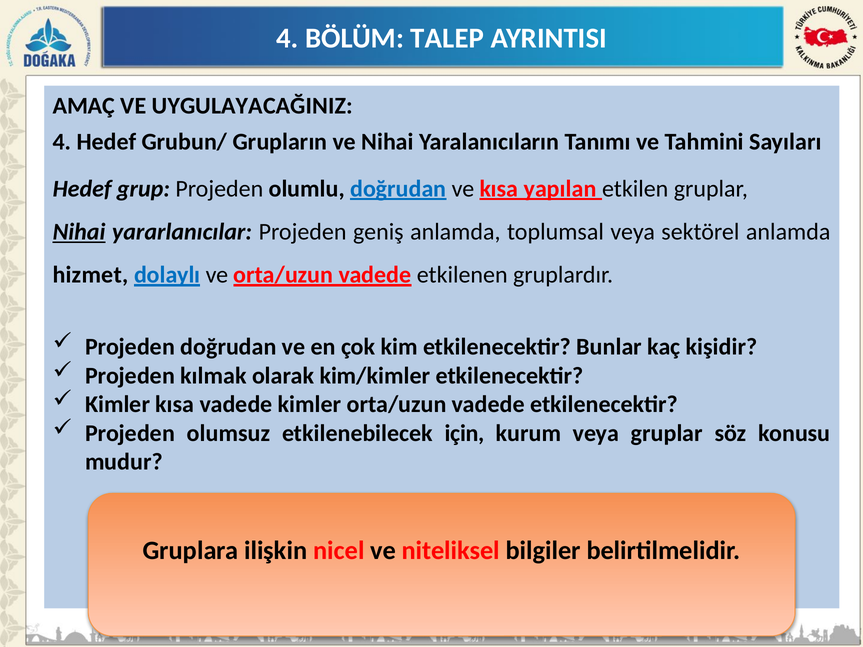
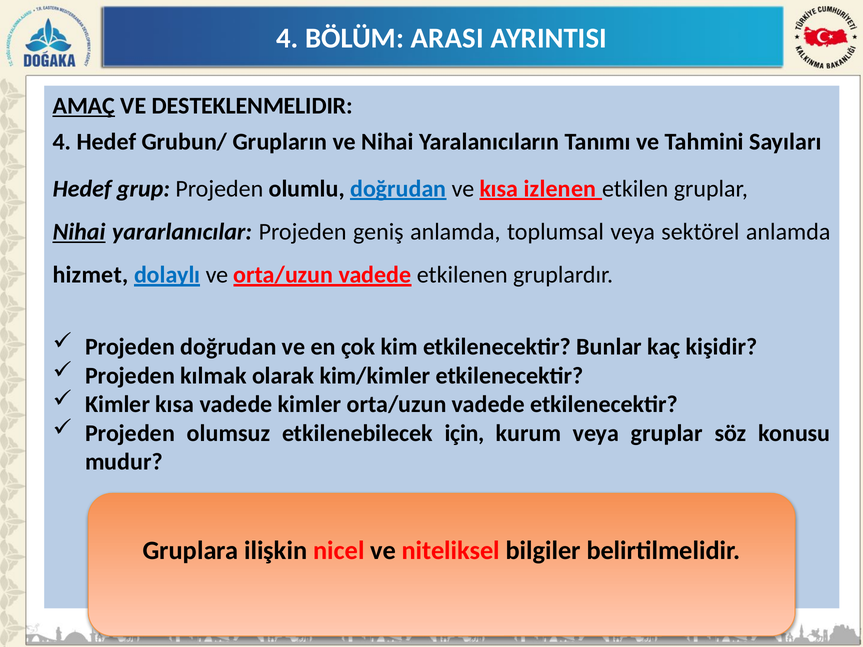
TALEP: TALEP -> ARASI (447, 39)
AMAÇ underline: none -> present (84, 106)
UYGULAYACAĞINIZ: UYGULAYACAĞINIZ -> DESTEKLENMELIDIR (252, 106)
yapılan: yapılan -> izlenen (560, 189)
